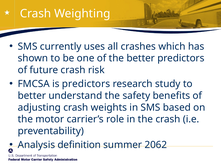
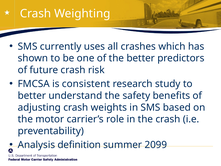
is predictors: predictors -> consistent (86, 84)
2062: 2062 -> 2099 (156, 145)
